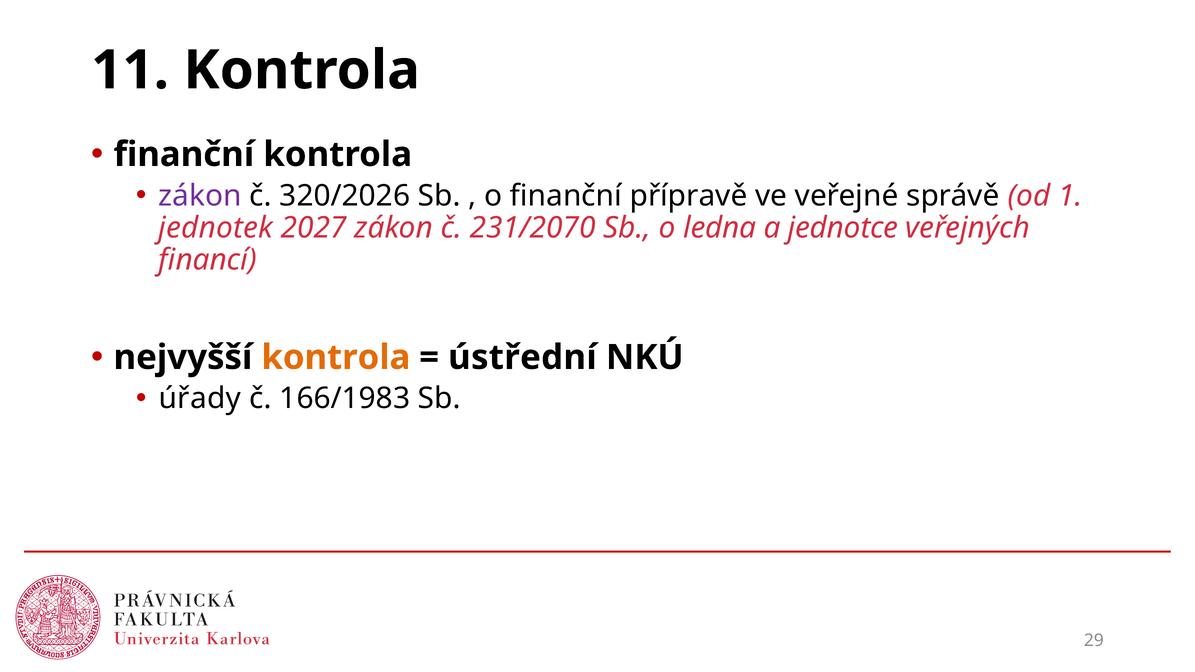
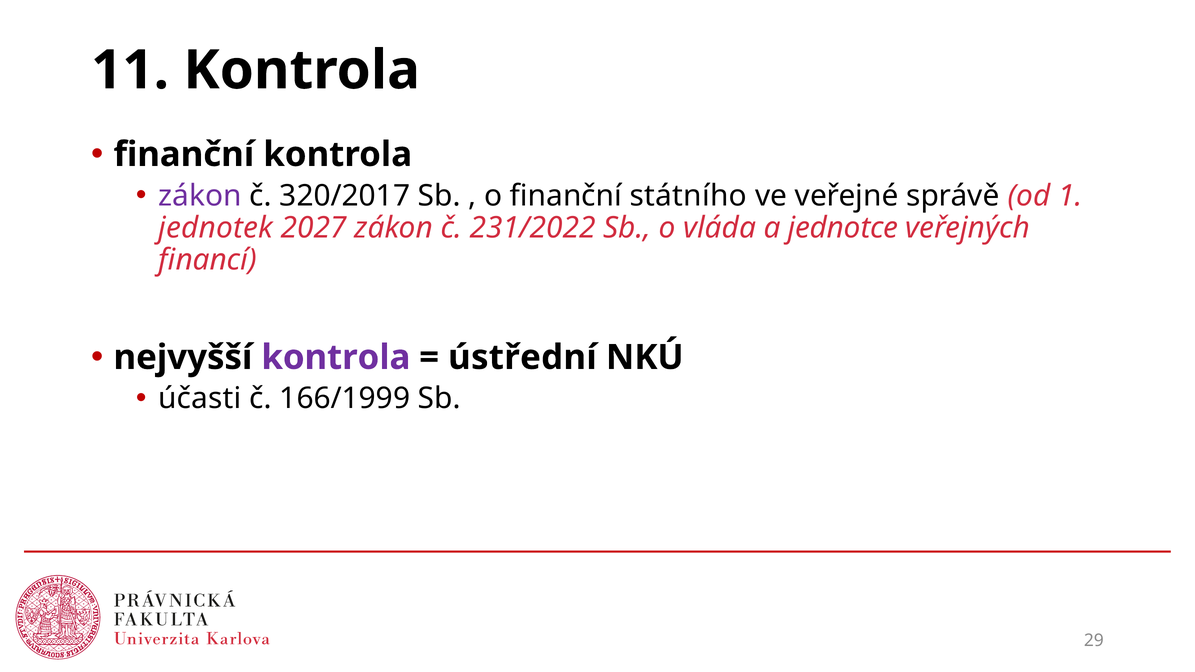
320/2026: 320/2026 -> 320/2017 (345, 196)
přípravě: přípravě -> státního (688, 196)
231/2070: 231/2070 -> 231/2022 (533, 228)
ledna: ledna -> vláda (720, 228)
kontrola colour: orange -> purple (336, 358)
úřady: úřady -> účasti (200, 399)
166/1983: 166/1983 -> 166/1999 (345, 399)
